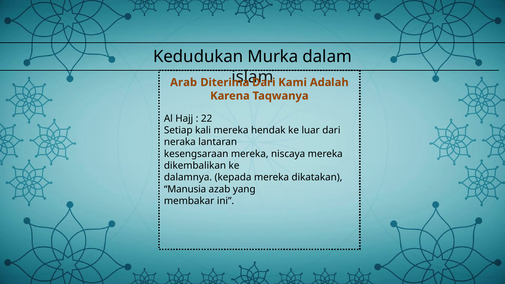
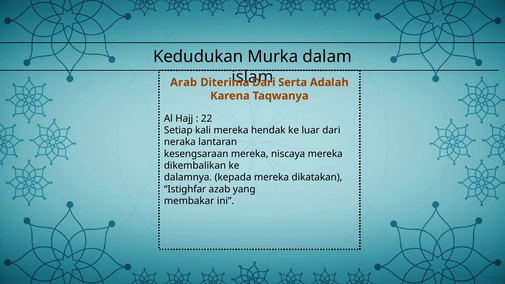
Kami: Kami -> Serta (293, 82)
Manusia: Manusia -> Istighfar (185, 189)
